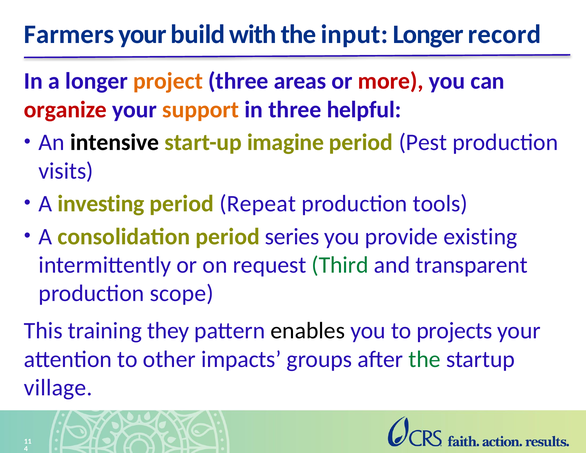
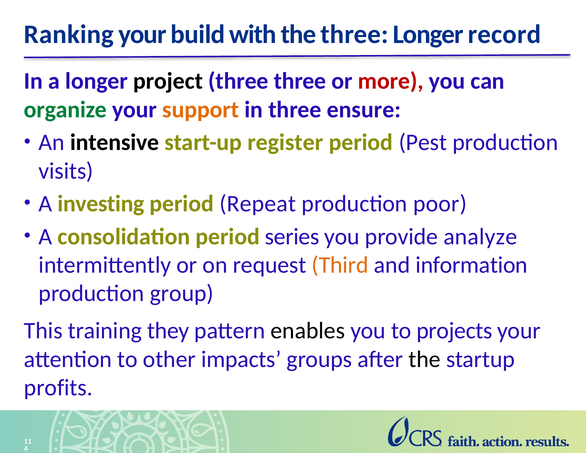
Farmers: Farmers -> Ranking (69, 34)
the input: input -> three (354, 34)
project colour: orange -> black (168, 81)
three areas: areas -> three (300, 81)
organize colour: red -> green (65, 110)
helpful: helpful -> ensure (364, 110)
imagine: imagine -> register (285, 142)
tools: tools -> poor (440, 204)
existing: existing -> analyze (480, 237)
Third colour: green -> orange (340, 265)
transparent: transparent -> information (472, 265)
scope: scope -> group (182, 293)
the colour: green -> black (425, 359)
village: village -> profits (58, 388)
